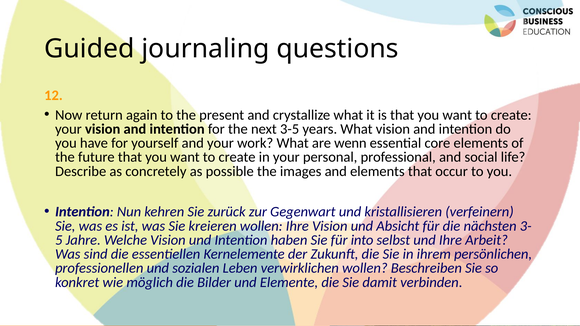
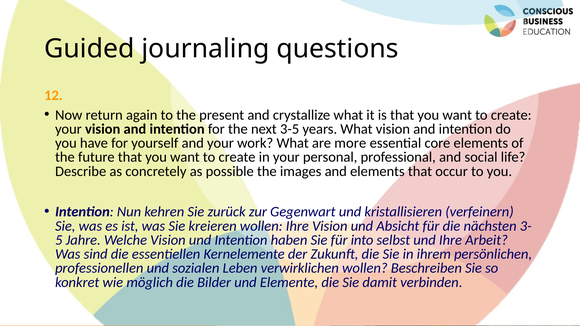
wenn: wenn -> more (350, 143)
